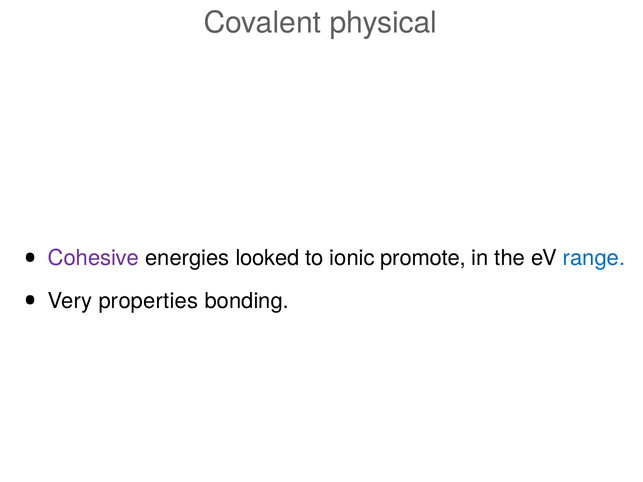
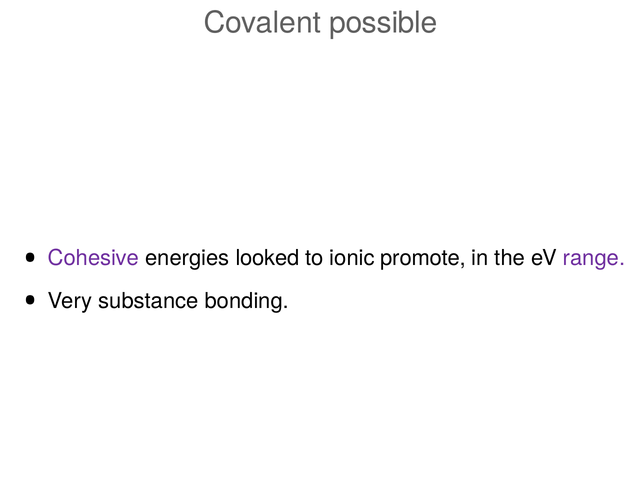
physical: physical -> possible (383, 23)
range colour: blue -> purple (594, 258)
properties: properties -> substance (148, 301)
